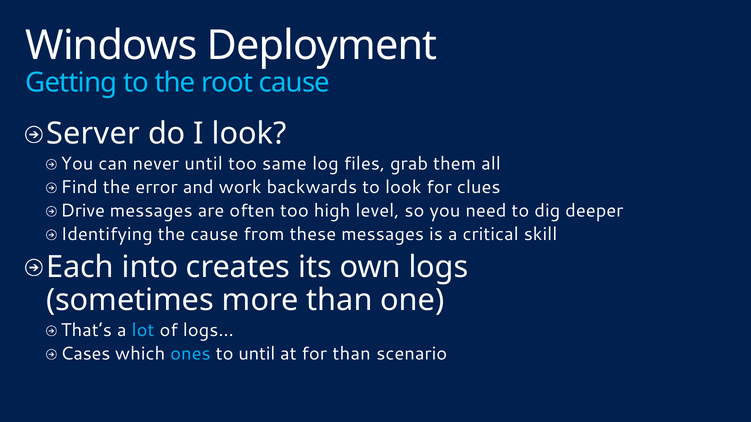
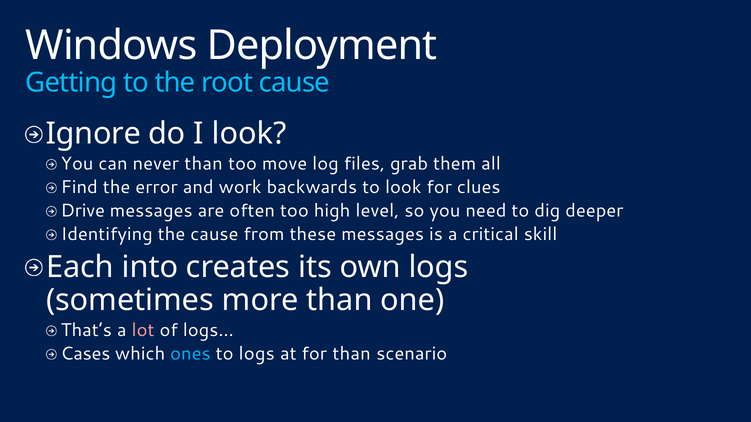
Server: Server -> Ignore (93, 134)
never until: until -> than (204, 164)
same: same -> move (285, 164)
lot colour: light blue -> pink (143, 331)
to until: until -> logs (257, 354)
